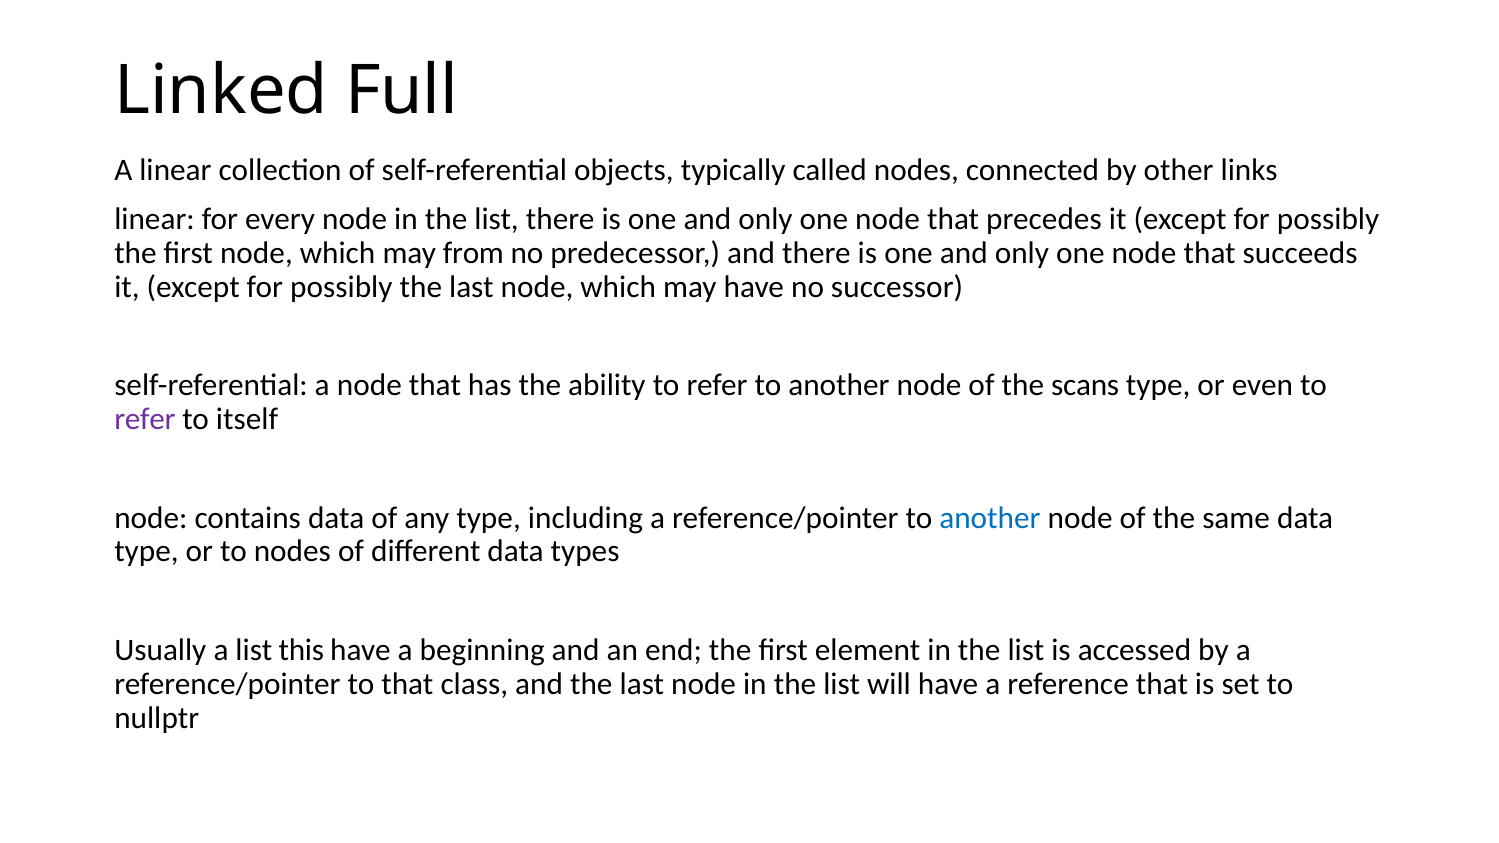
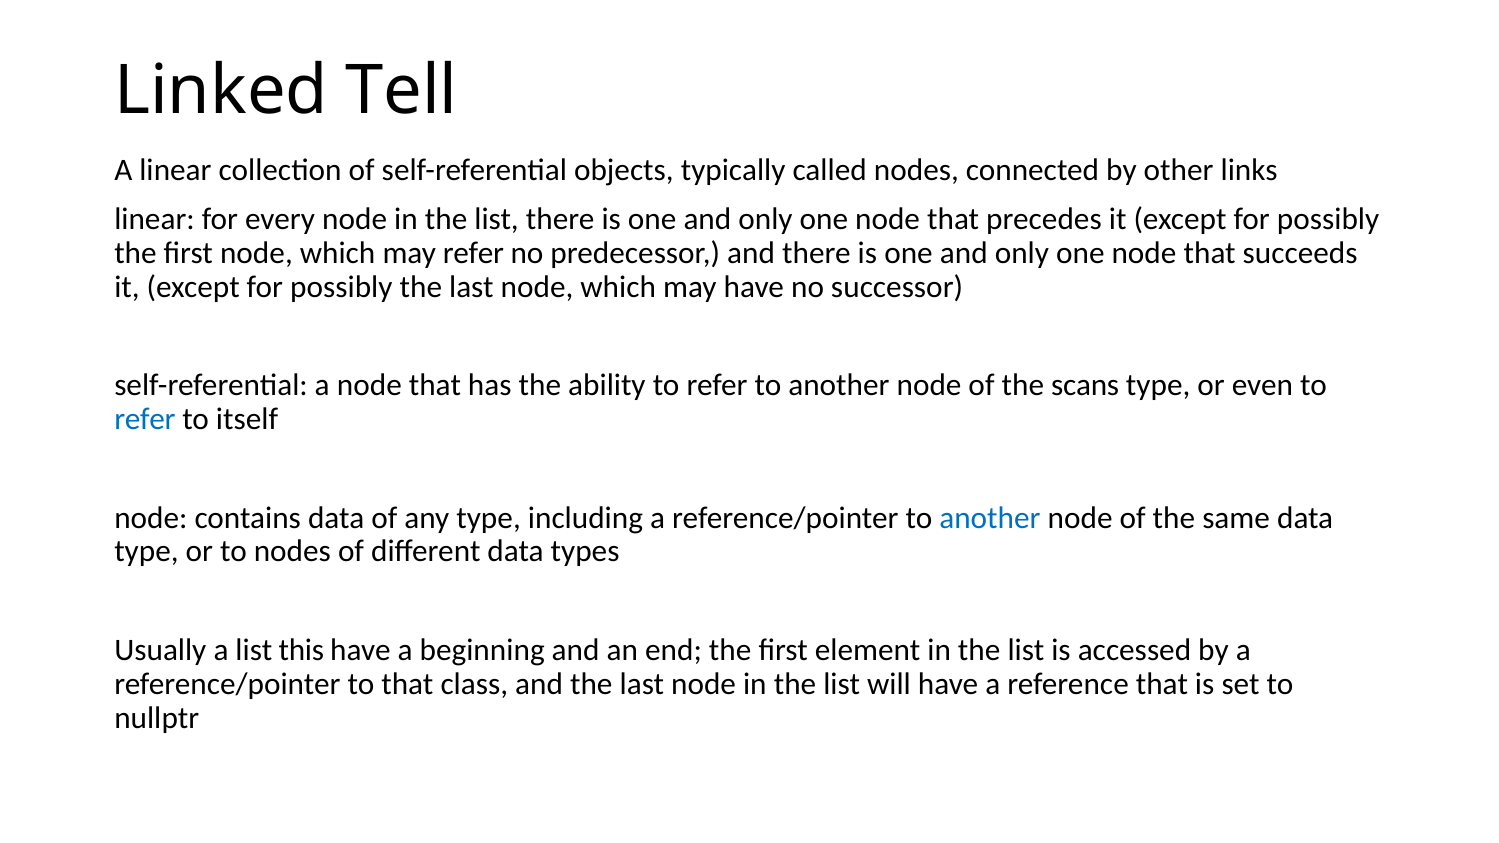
Full: Full -> Tell (402, 91)
may from: from -> refer (473, 253)
refer colour: purple -> blue (145, 419)
